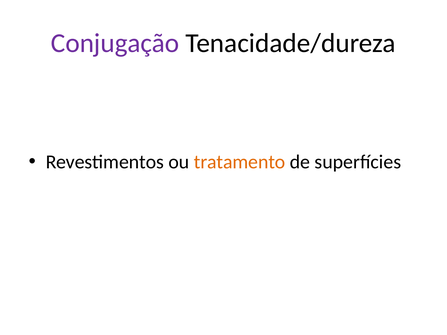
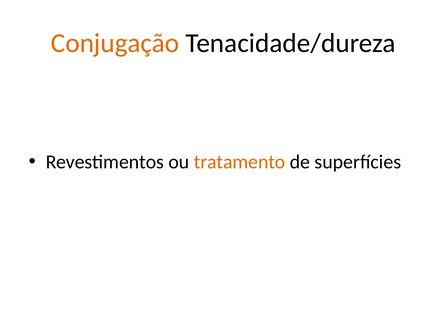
Conjugação colour: purple -> orange (115, 43)
